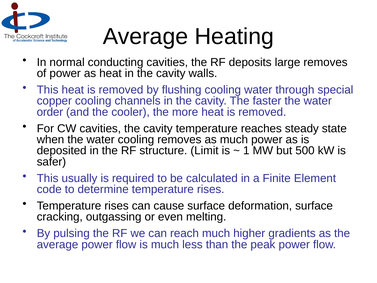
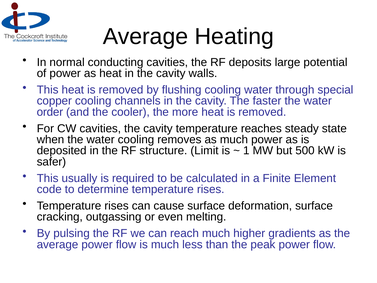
large removes: removes -> potential (325, 62)
